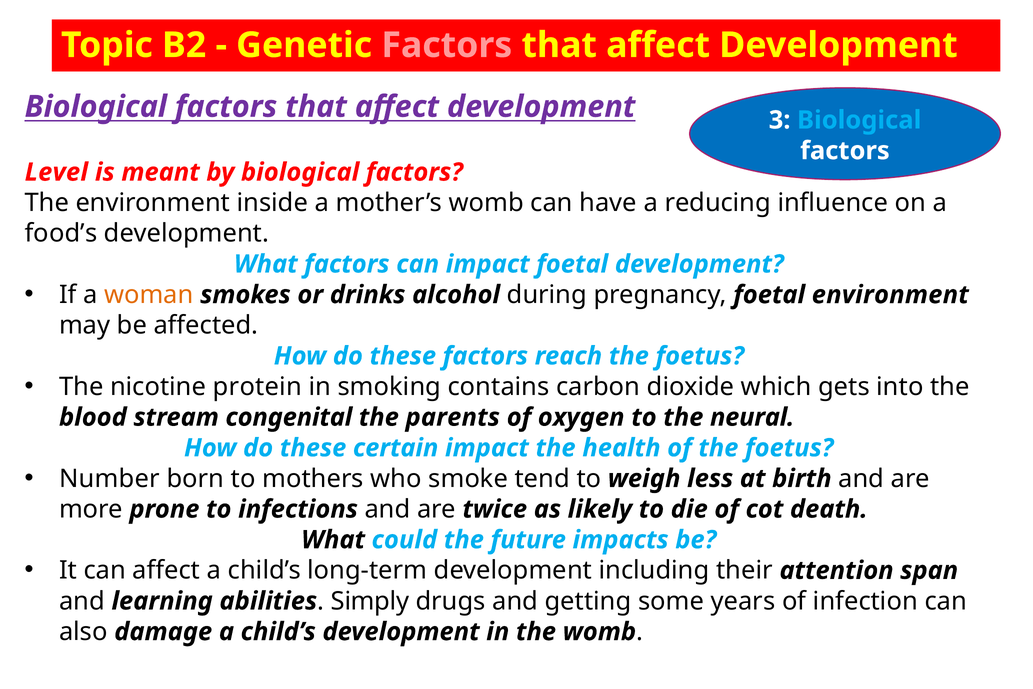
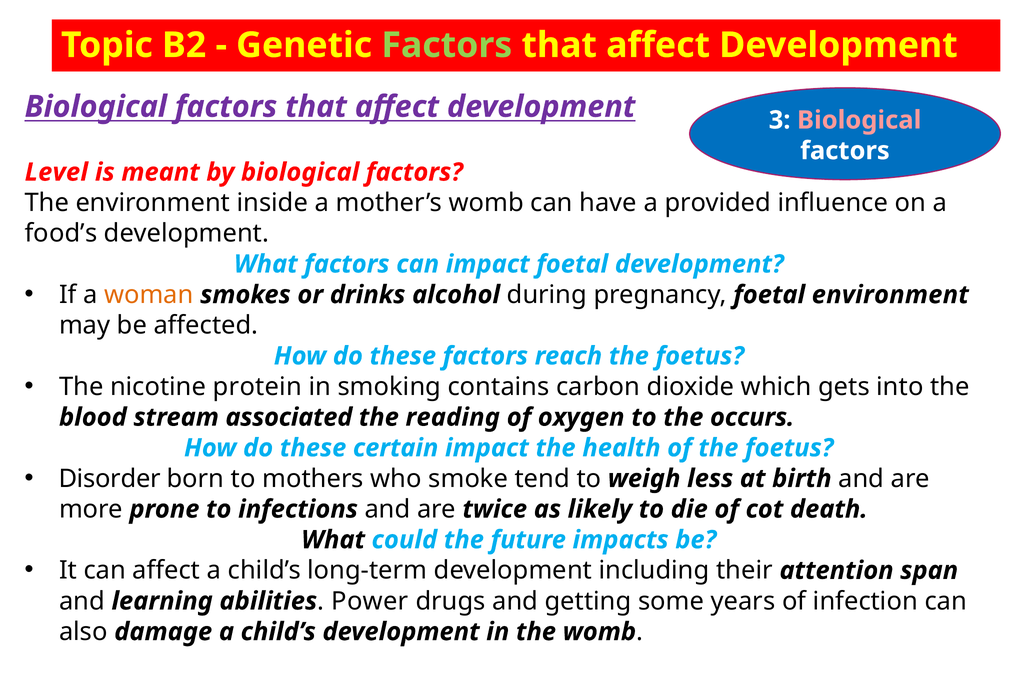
Factors colour: pink -> light green (447, 45)
Biological colour: light blue -> pink (859, 120)
reducing: reducing -> provided (718, 203)
congenital: congenital -> associated (289, 417)
parents: parents -> reading (453, 417)
neural: neural -> occurs (752, 417)
Number: Number -> Disorder (110, 478)
Simply: Simply -> Power (370, 601)
